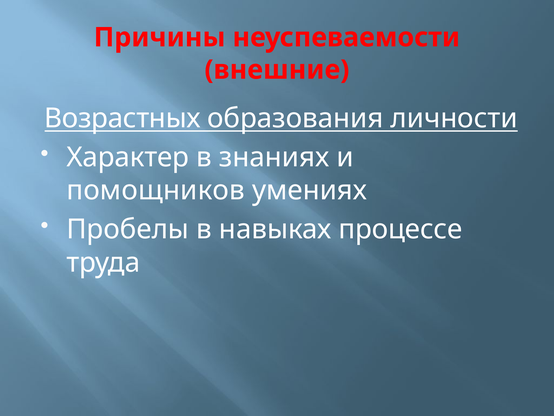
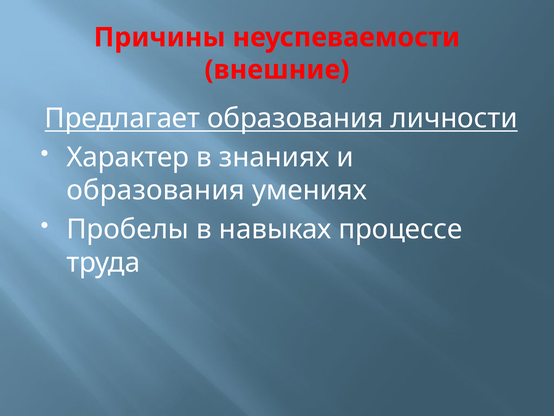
Возрастных: Возрастных -> Предлагает (122, 118)
помощников: помощников -> образования (156, 190)
